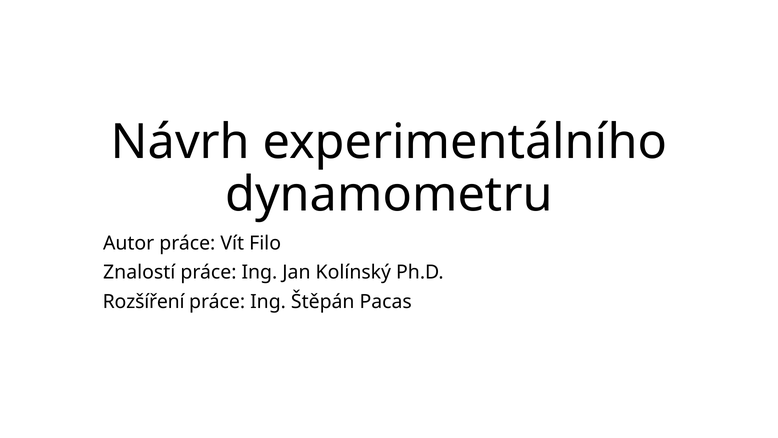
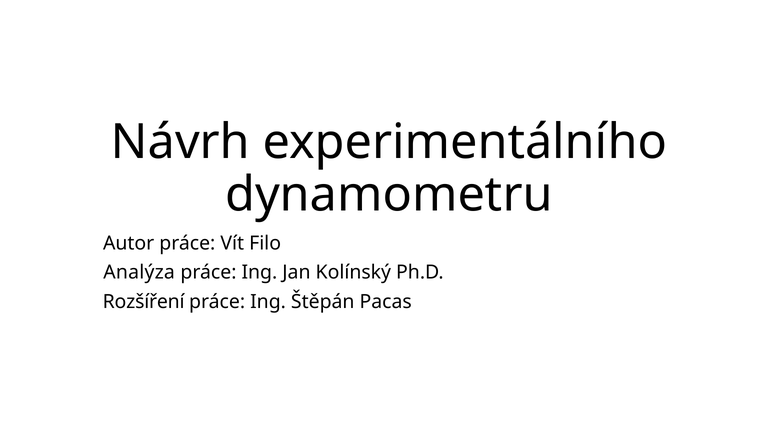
Znalostí: Znalostí -> Analýza (139, 272)
